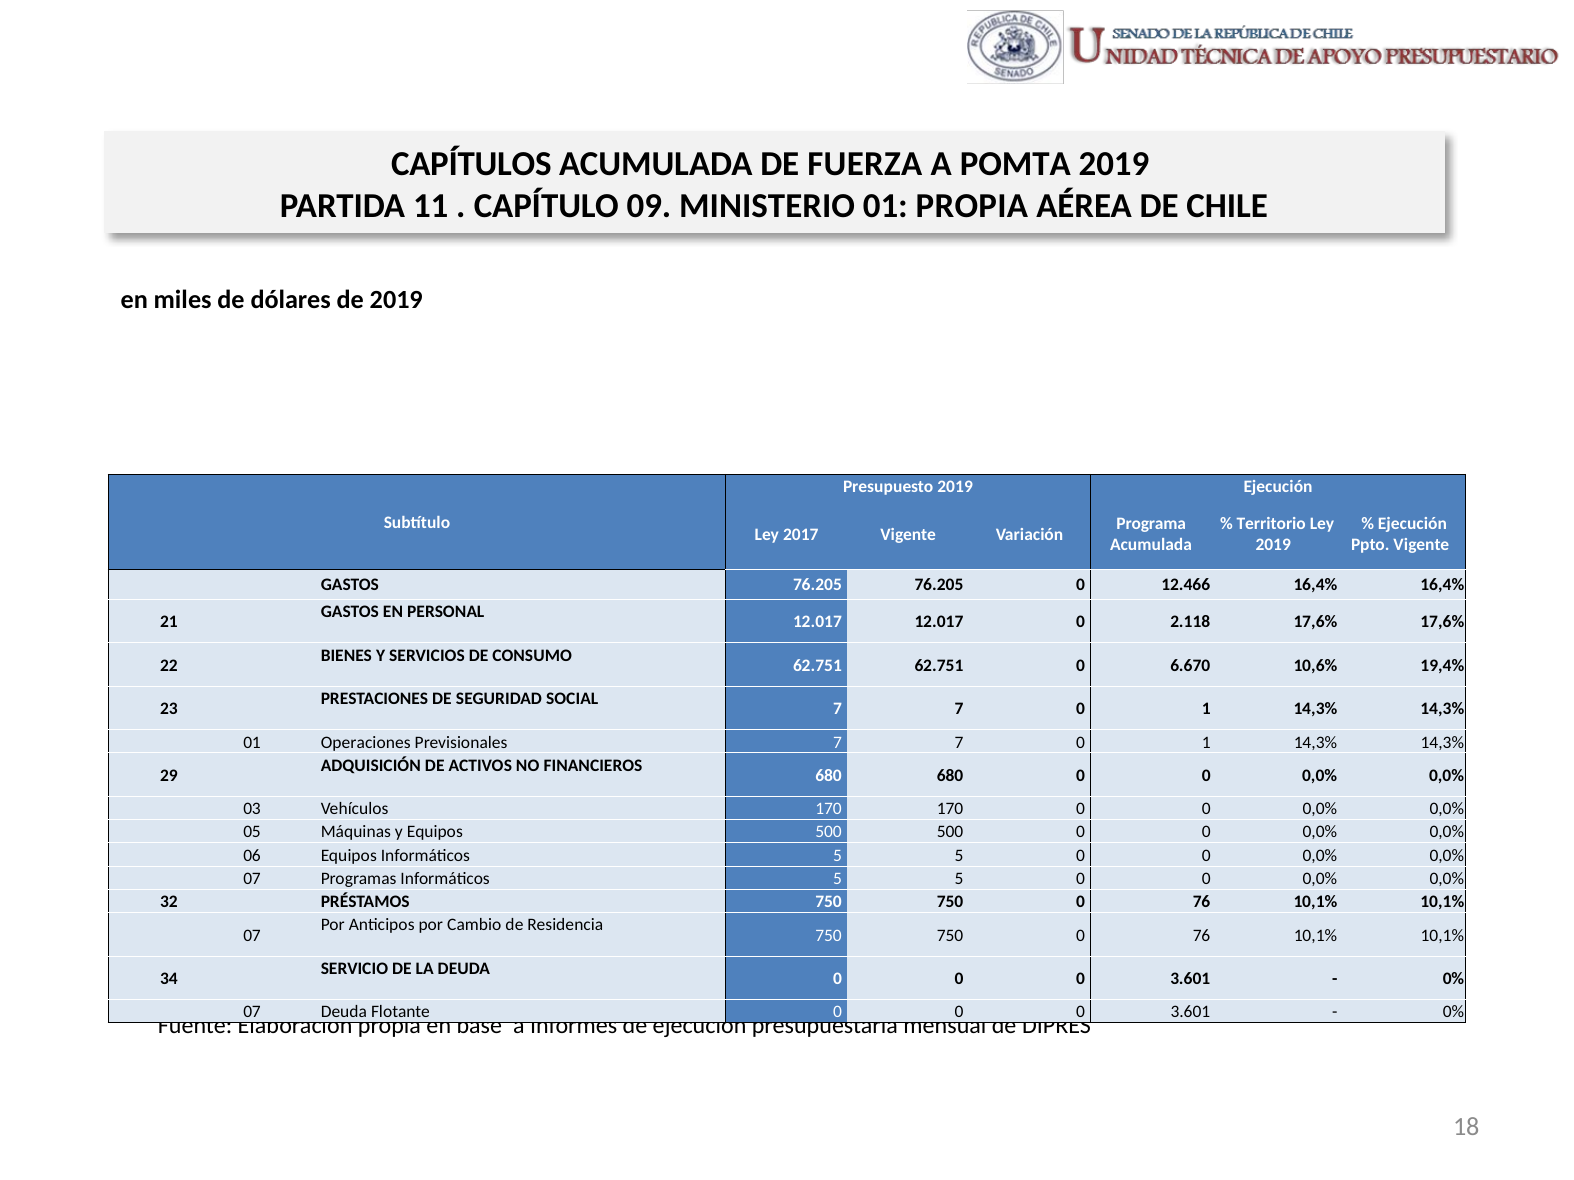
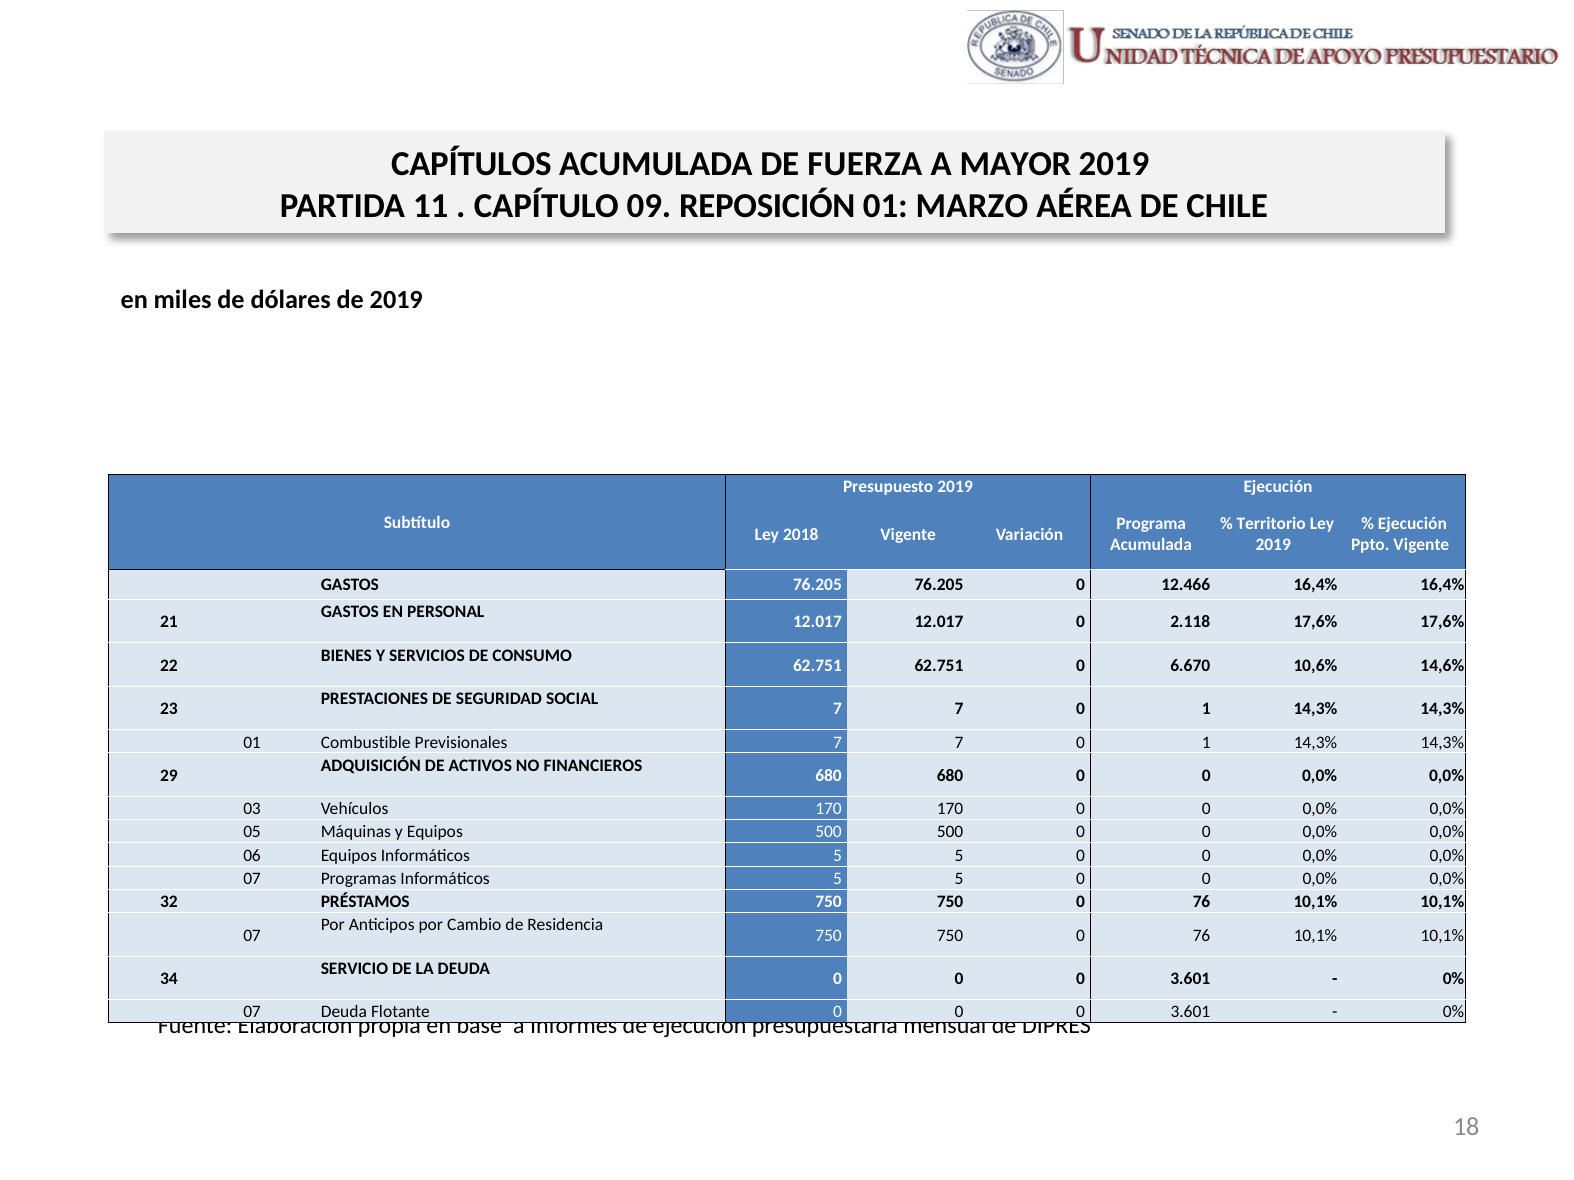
POMTA: POMTA -> MAYOR (1015, 164)
MINISTERIO: MINISTERIO -> REPOSICIÓN (767, 206)
01 PROPIA: PROPIA -> MARZO (972, 206)
2017: 2017 -> 2018 (801, 535)
19,4%: 19,4% -> 14,6% (1442, 666)
Operaciones: Operaciones -> Combustible (366, 743)
